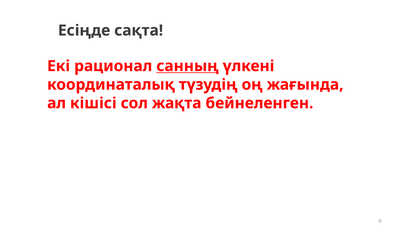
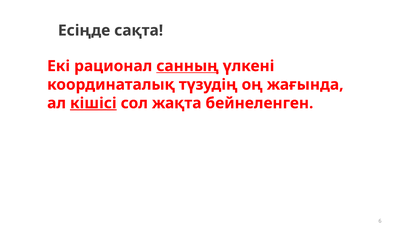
кішісі underline: none -> present (93, 103)
